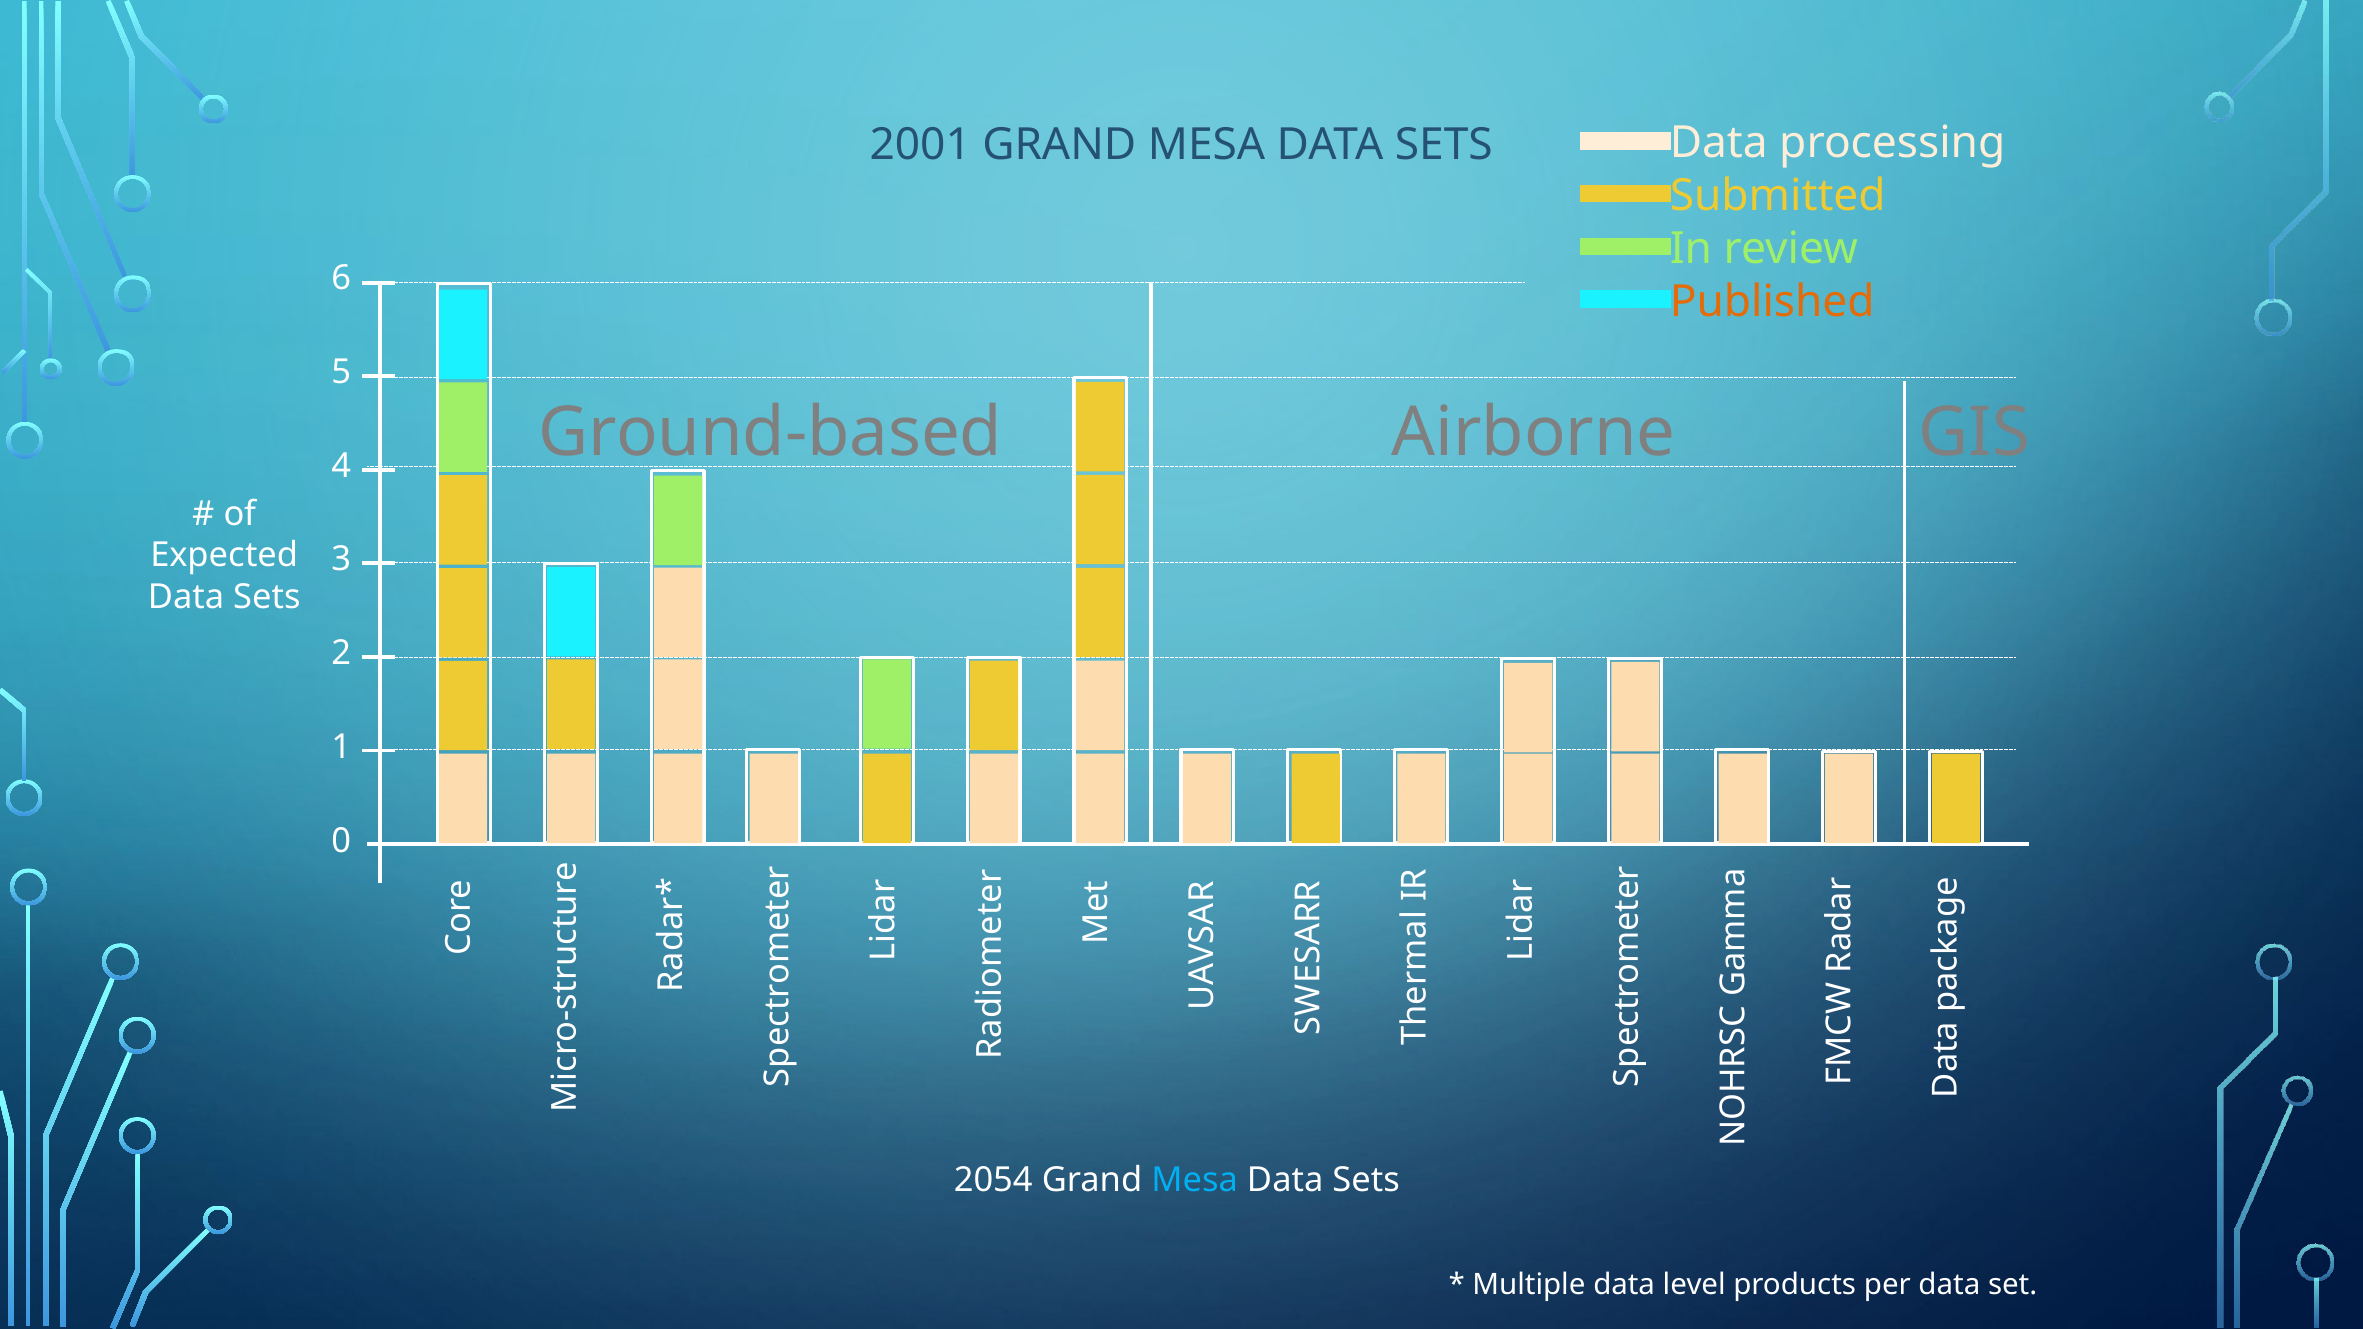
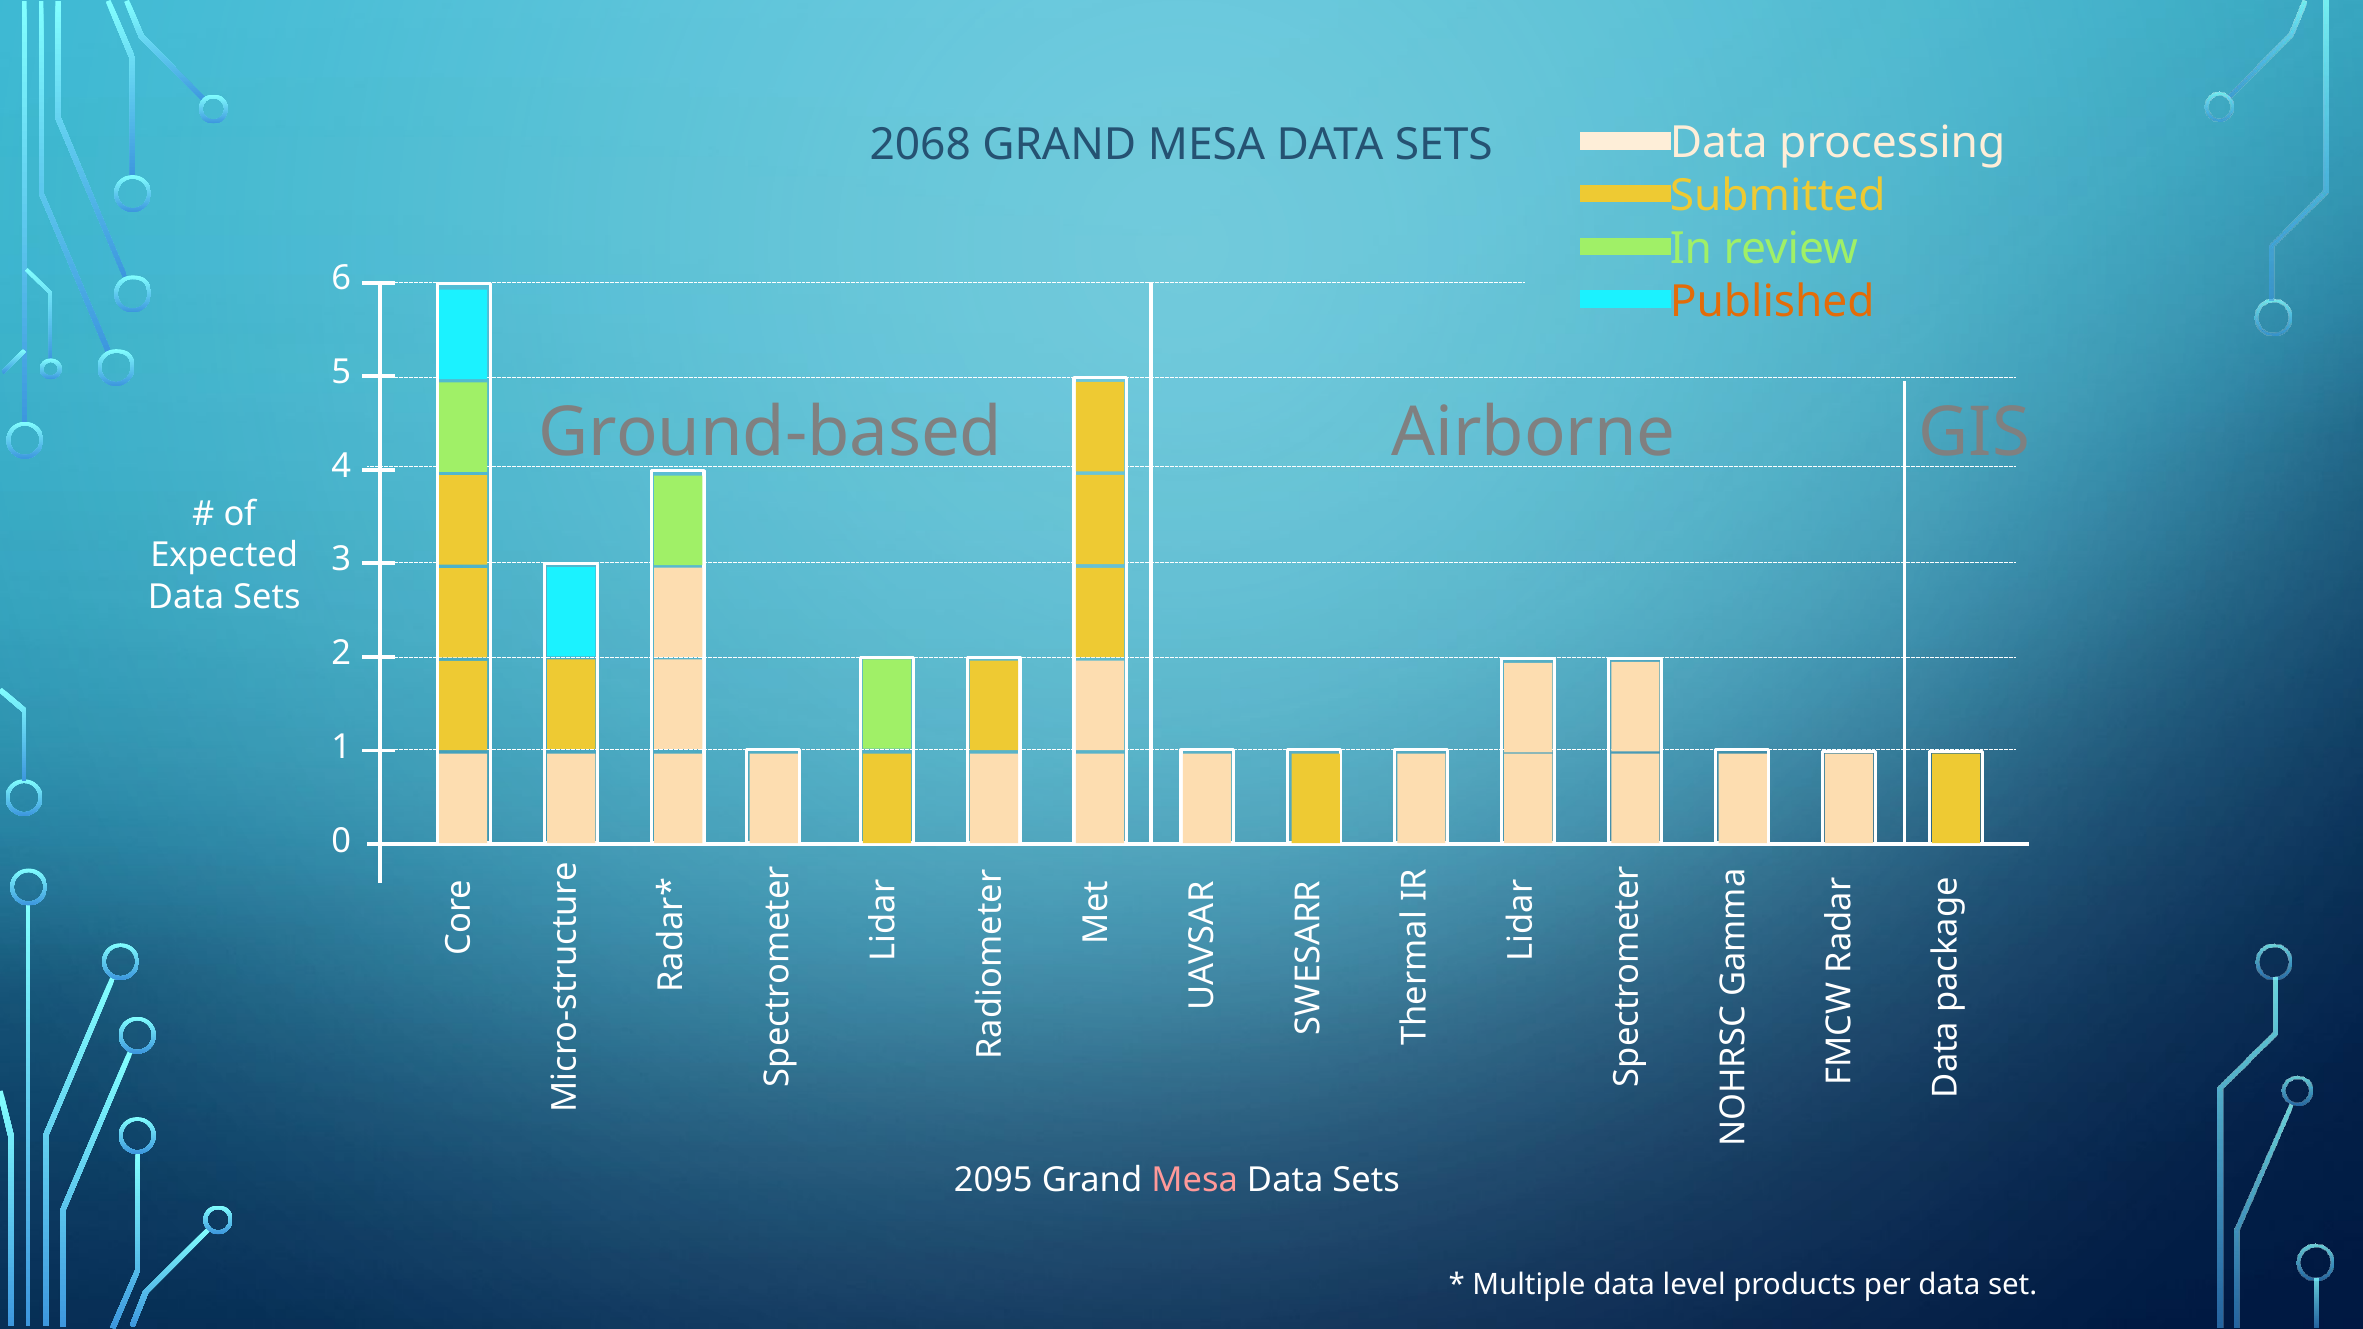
2001: 2001 -> 2068 (920, 144)
2054: 2054 -> 2095 (993, 1181)
Mesa colour: light blue -> pink (1195, 1181)
